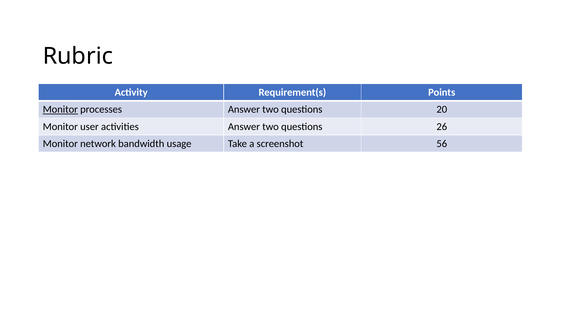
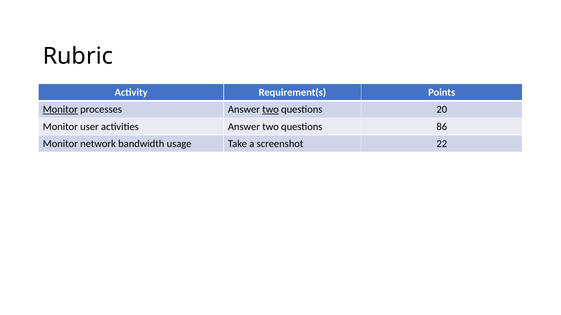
two underline: none -> present (271, 110)
26: 26 -> 86 (442, 127)
56: 56 -> 22 (442, 144)
